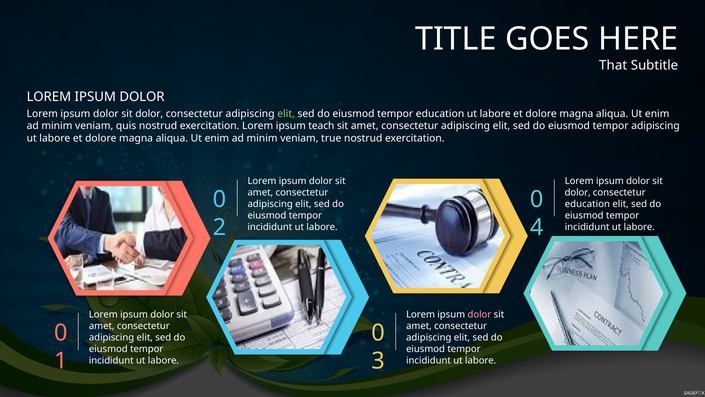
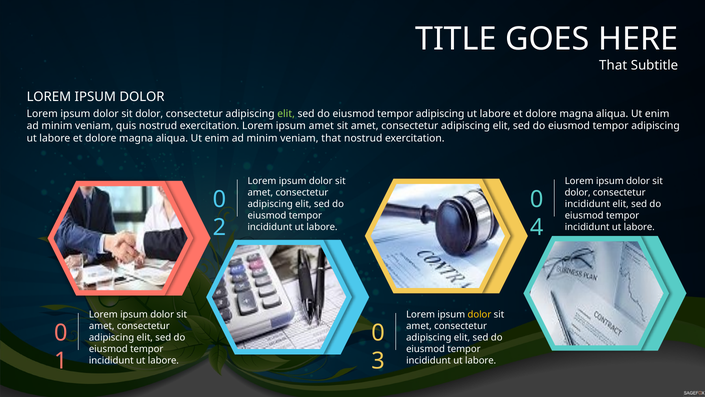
education: education -> adipiscing (440, 114)
ipsum teach: teach -> amet (321, 126)
veniam true: true -> that (331, 138)
education: education -> incididunt (587, 204)
dolor colour: pink -> yellow (479, 314)
